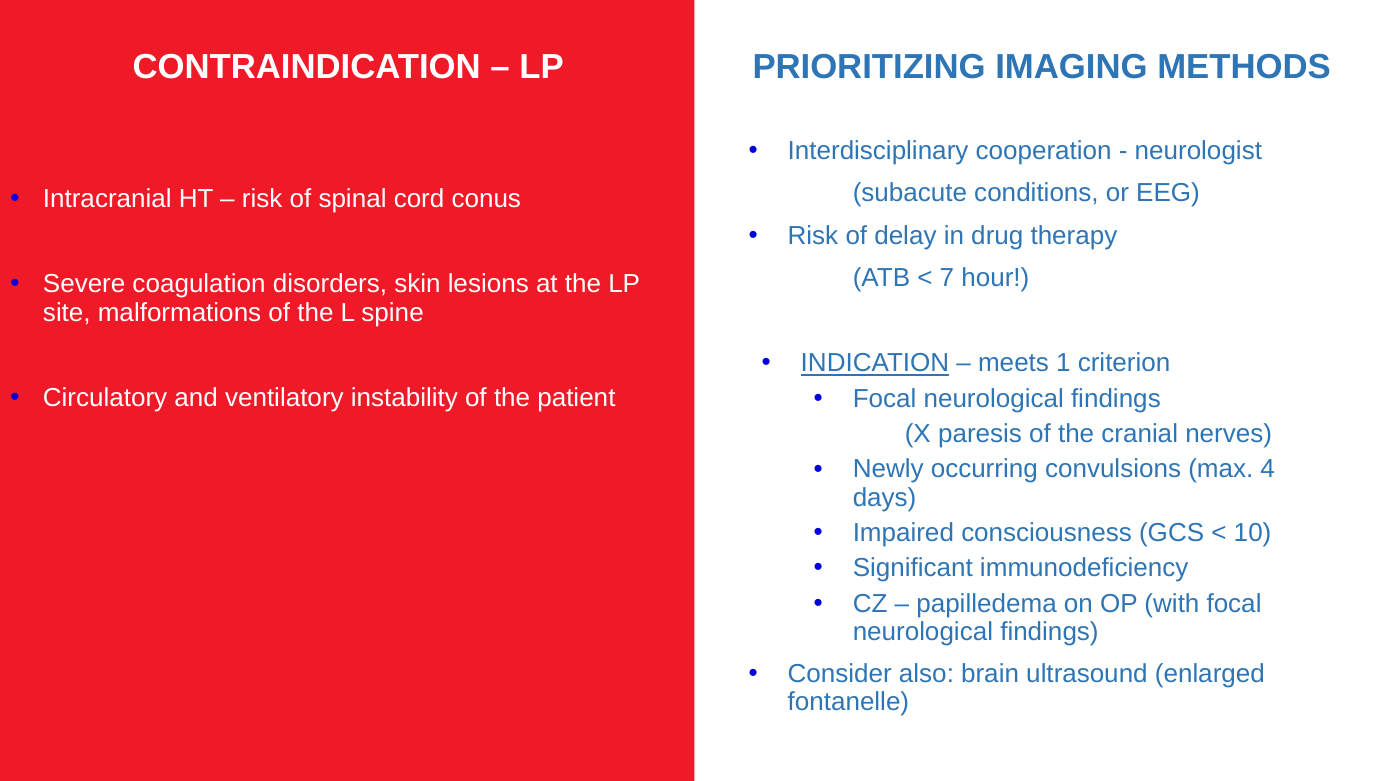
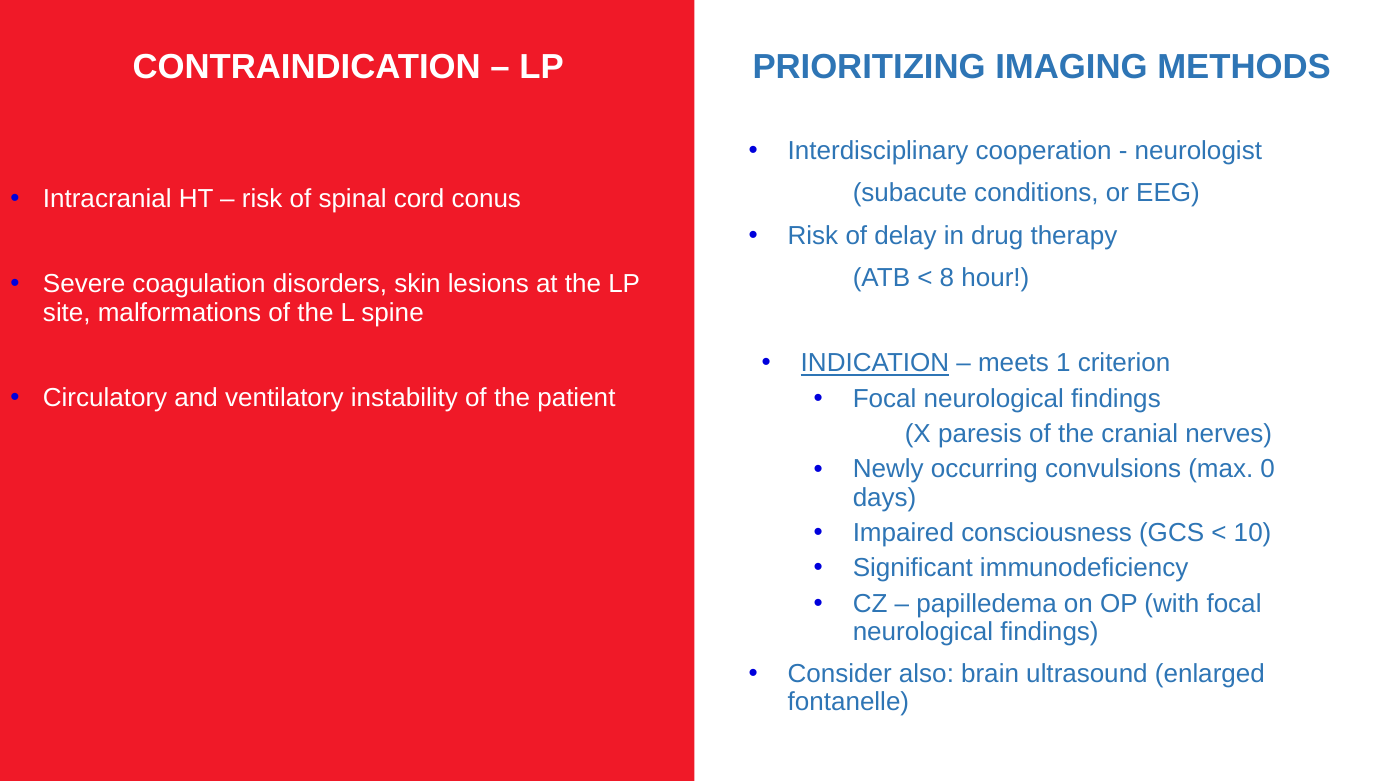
7: 7 -> 8 (947, 278)
4: 4 -> 0 (1268, 470)
